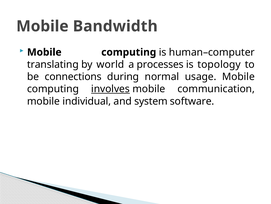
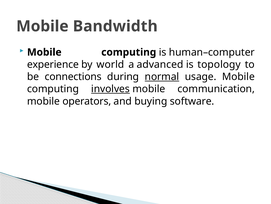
translating: translating -> experience (53, 64)
processes: processes -> advanced (160, 64)
normal underline: none -> present (162, 76)
individual: individual -> operators (87, 101)
system: system -> buying (151, 101)
